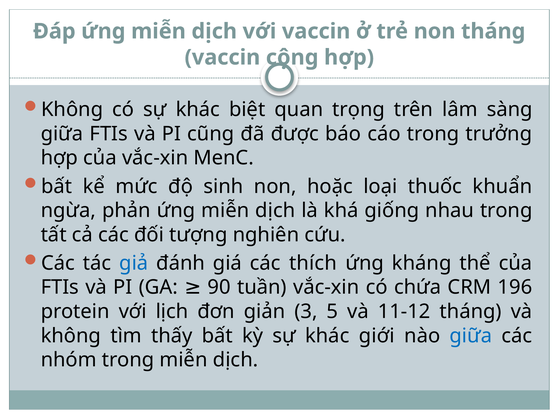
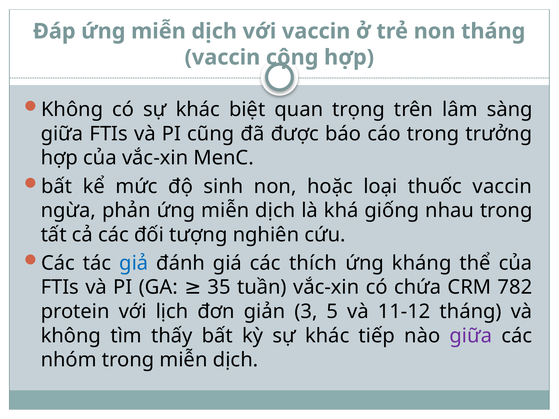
thuốc khuẩn: khuẩn -> vaccin (502, 186)
90: 90 -> 35 (219, 287)
196: 196 -> 782 (515, 287)
giới: giới -> tiếp (377, 336)
giữa colour: blue -> purple (471, 336)
